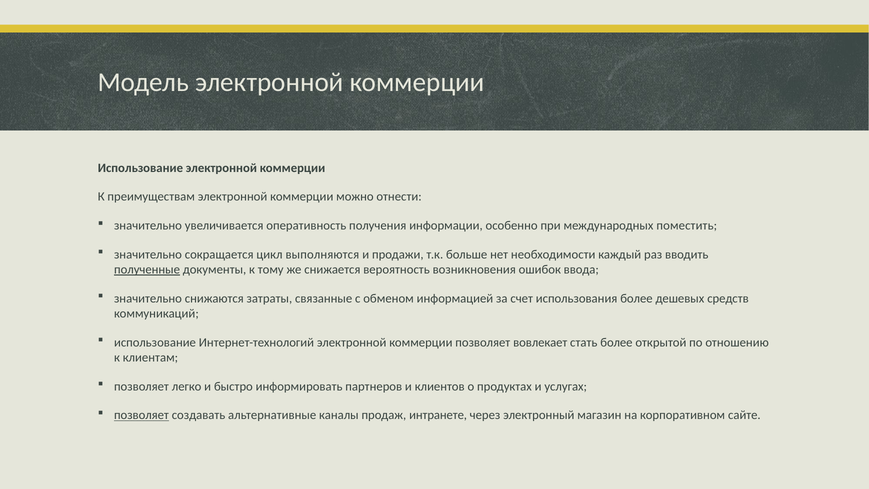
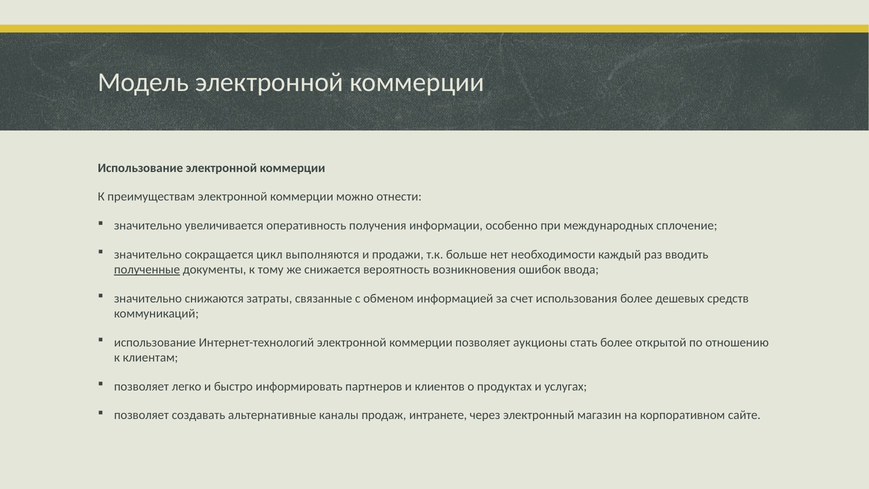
поместить: поместить -> сплочение (687, 225)
вовлекает: вовлекает -> аукционы (540, 342)
позволяет underline: present -> none (141, 415)
